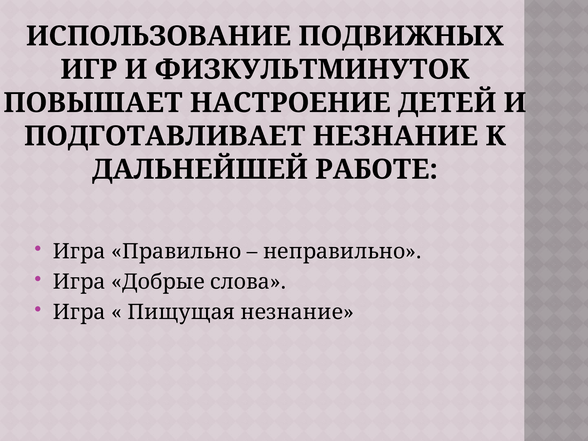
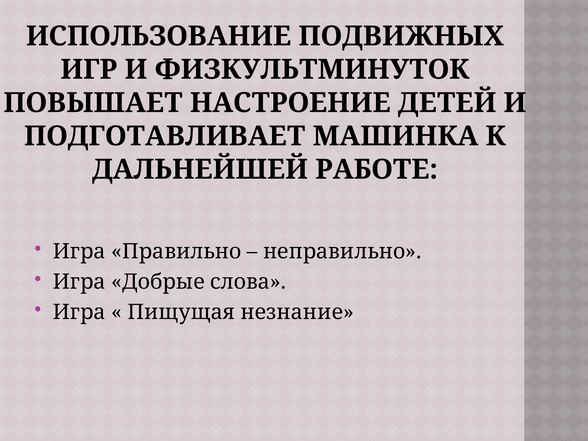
ПОДГОТАВЛИВАЕТ НЕЗНАНИЕ: НЕЗНАНИЕ -> МАШИНКА (396, 136)
